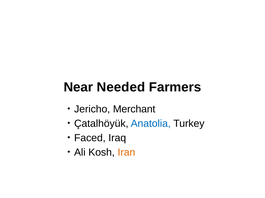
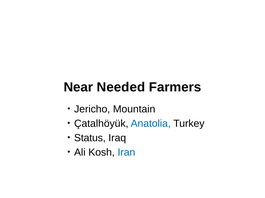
Merchant: Merchant -> Mountain (134, 110)
Faced: Faced -> Status (90, 138)
Iran colour: orange -> blue (126, 153)
